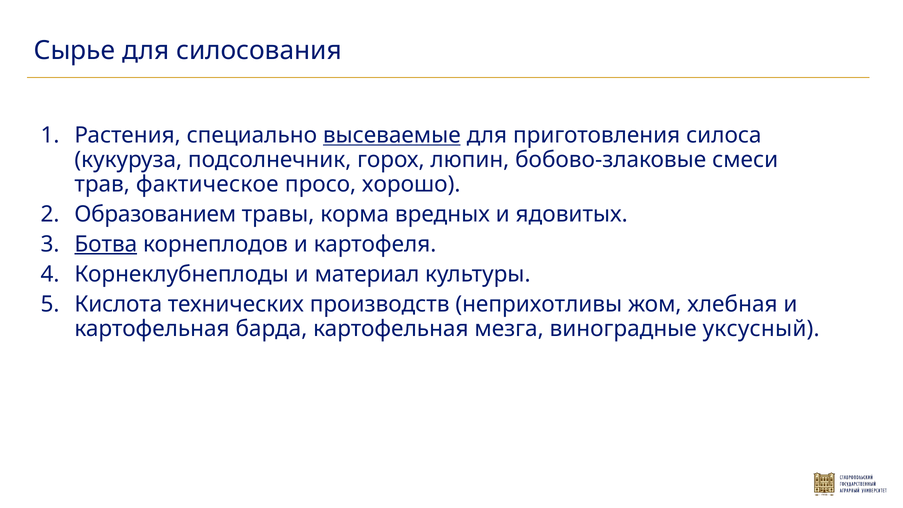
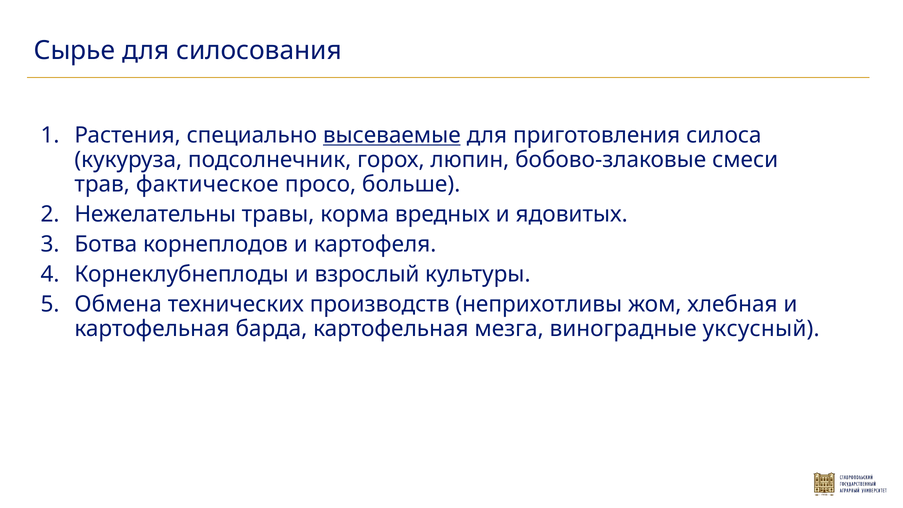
хорошо: хорошо -> больше (411, 184)
Образованием: Образованием -> Нежелательны (155, 214)
Ботва underline: present -> none (106, 244)
материал: материал -> взрослый (367, 274)
Кислота: Кислота -> Обмена (118, 304)
